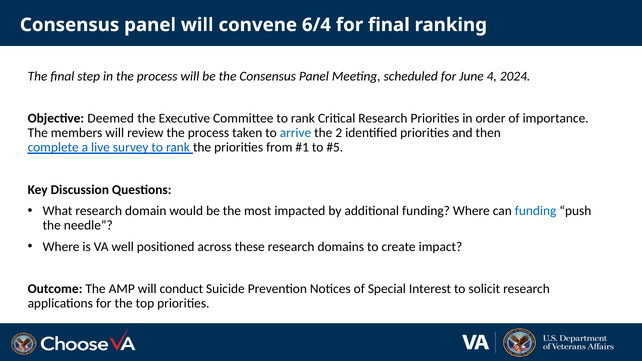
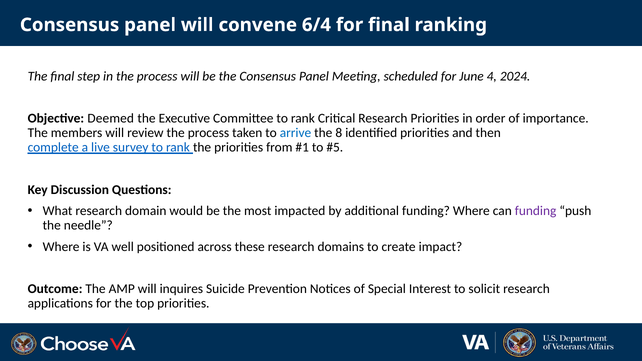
2: 2 -> 8 (339, 133)
funding colour: blue -> purple (536, 211)
conduct: conduct -> inquires (181, 289)
